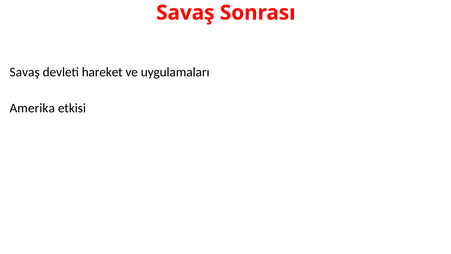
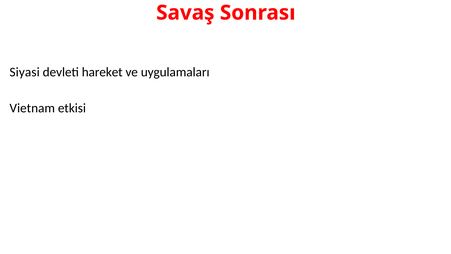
Savaş: Savaş -> Siyasi (25, 72)
Amerika: Amerika -> Vietnam (32, 108)
